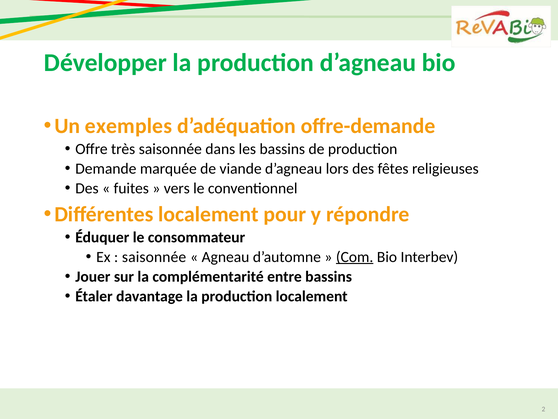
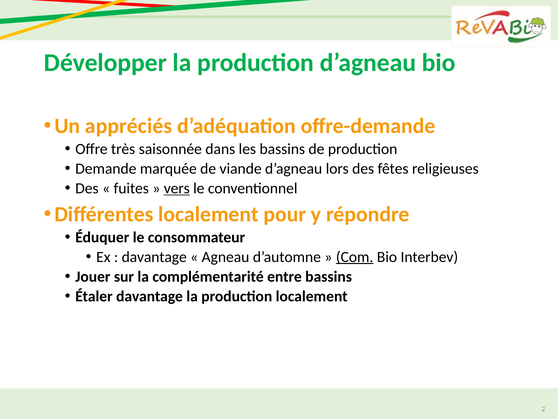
exemples: exemples -> appréciés (129, 126)
vers underline: none -> present (177, 188)
saisonnée: saisonnée -> davantage (154, 257)
